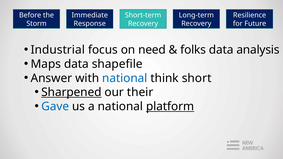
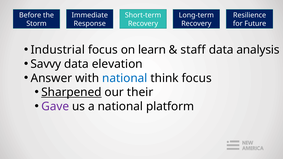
need: need -> learn (152, 50)
folks: folks -> staff (193, 50)
Maps: Maps -> Savvy (46, 64)
shapefile: shapefile -> elevation (117, 64)
think short: short -> focus (197, 78)
Gave colour: blue -> purple (55, 107)
platform underline: present -> none (170, 107)
